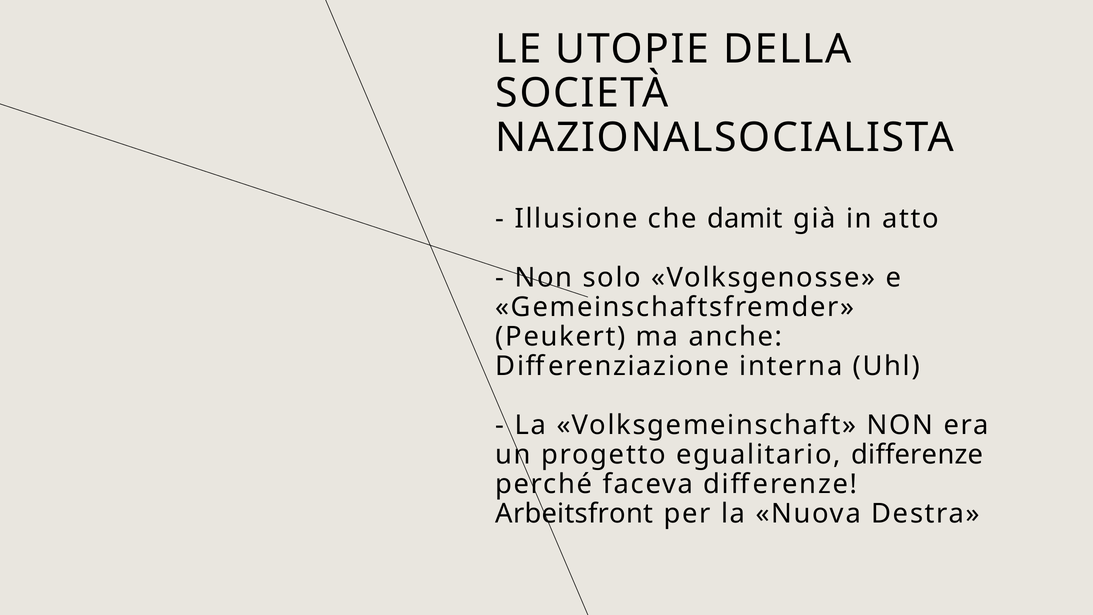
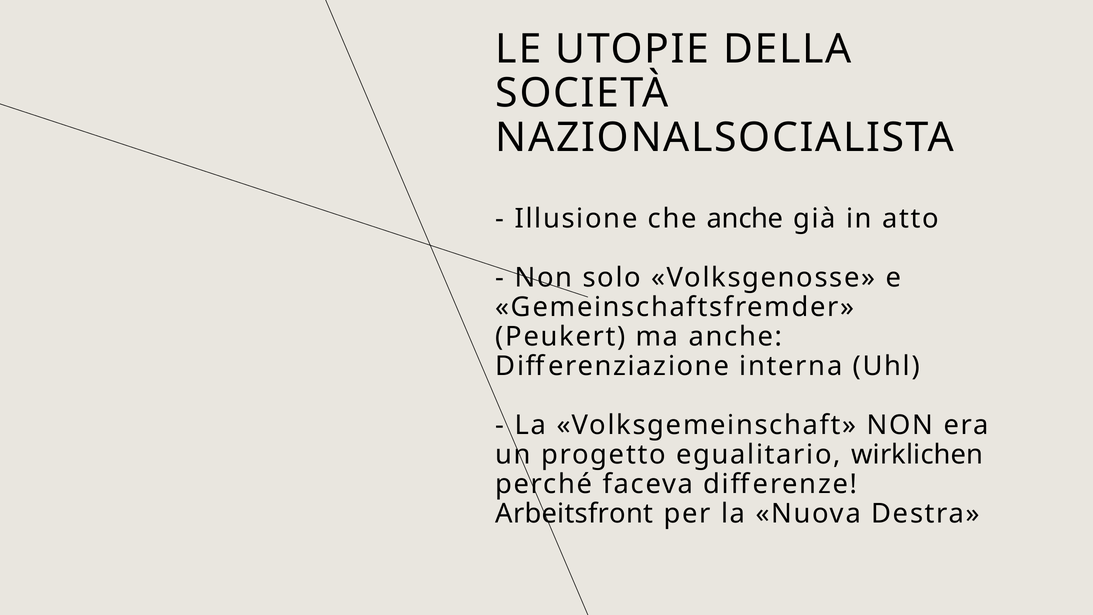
che damit: damit -> anche (745, 219)
egualitario differenze: differenze -> wirklichen (917, 455)
